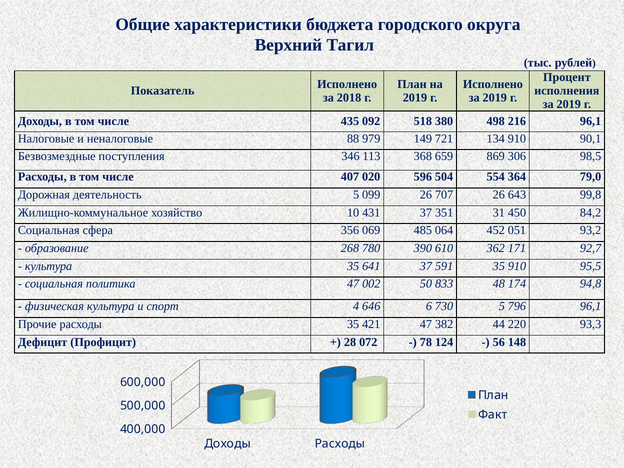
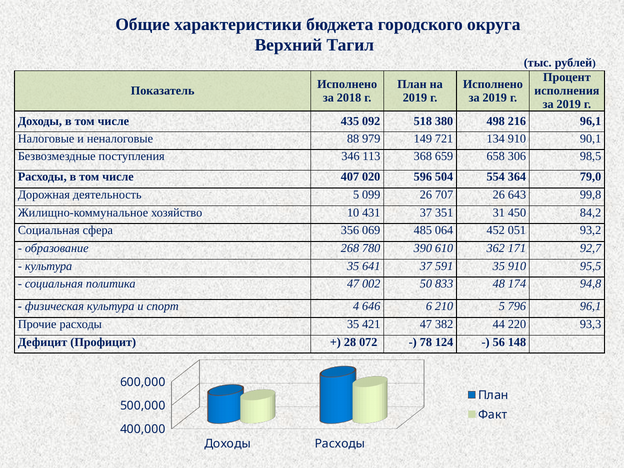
869: 869 -> 658 (496, 156)
730: 730 -> 210 (444, 306)
